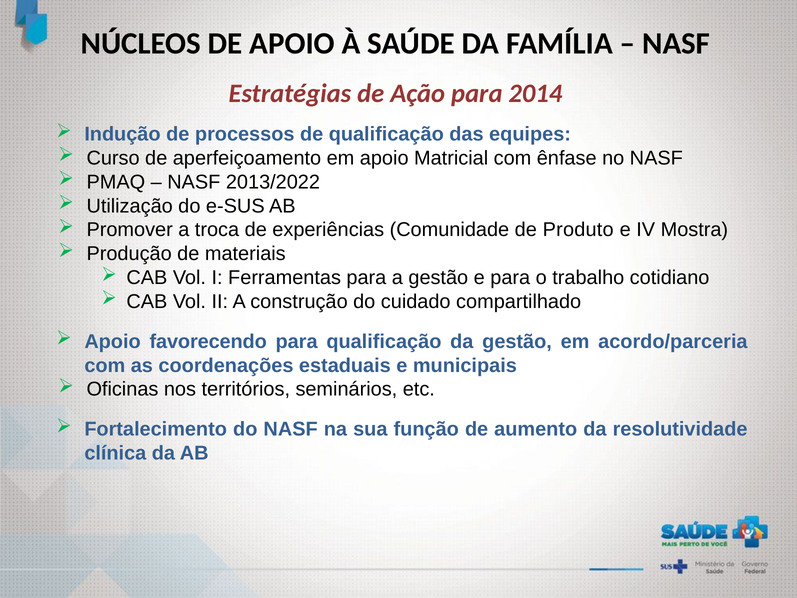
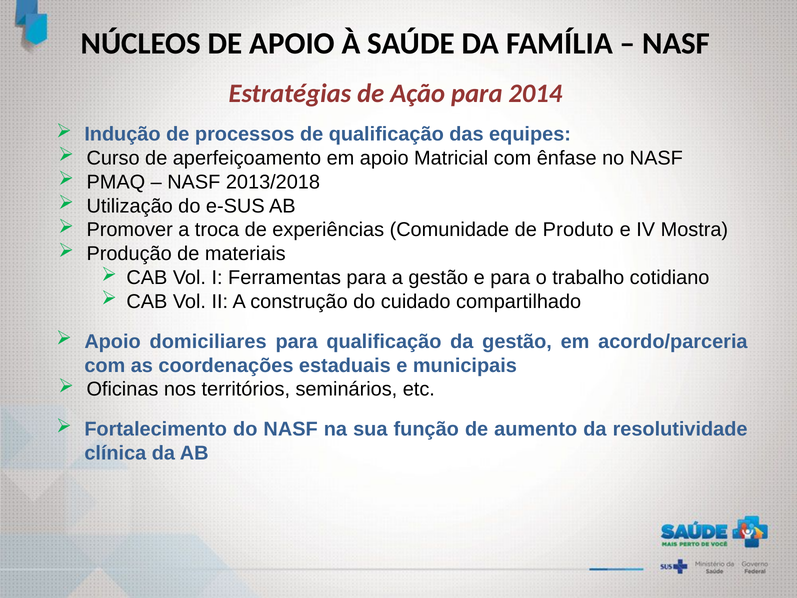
2013/2022: 2013/2022 -> 2013/2018 (273, 182)
favorecendo: favorecendo -> domiciliares (208, 341)
